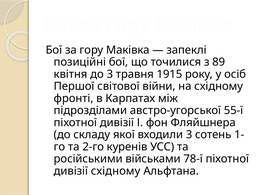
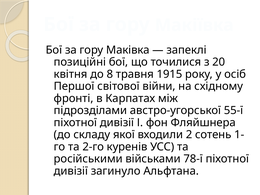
89: 89 -> 20 (219, 62)
до 3: 3 -> 8 (110, 74)
входили 3: 3 -> 2 (189, 135)
дивізії східному: східному -> загинуло (116, 171)
